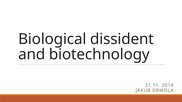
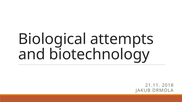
dissident: dissident -> attempts (122, 39)
